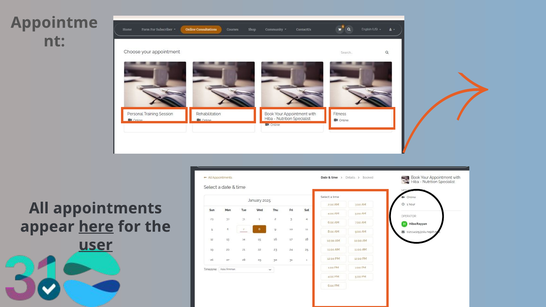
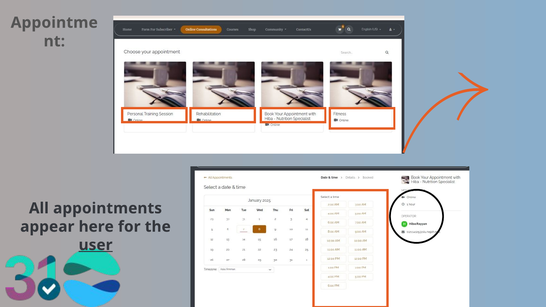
here underline: present -> none (96, 227)
